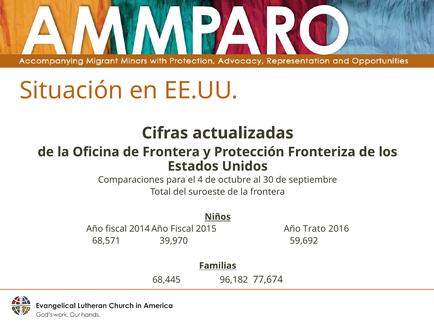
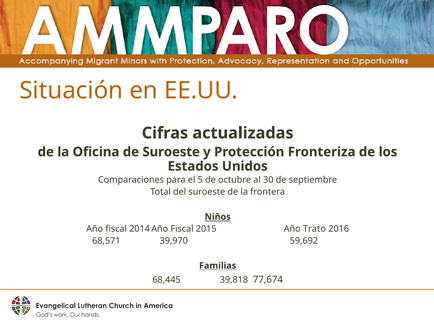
de Frontera: Frontera -> Suroeste (171, 152)
4: 4 -> 5 (200, 180)
96,182: 96,182 -> 39,818 (234, 279)
